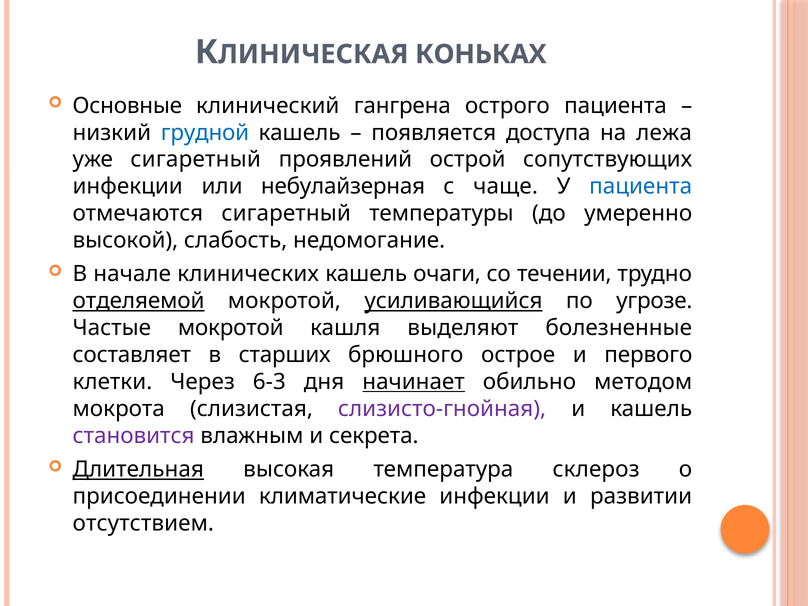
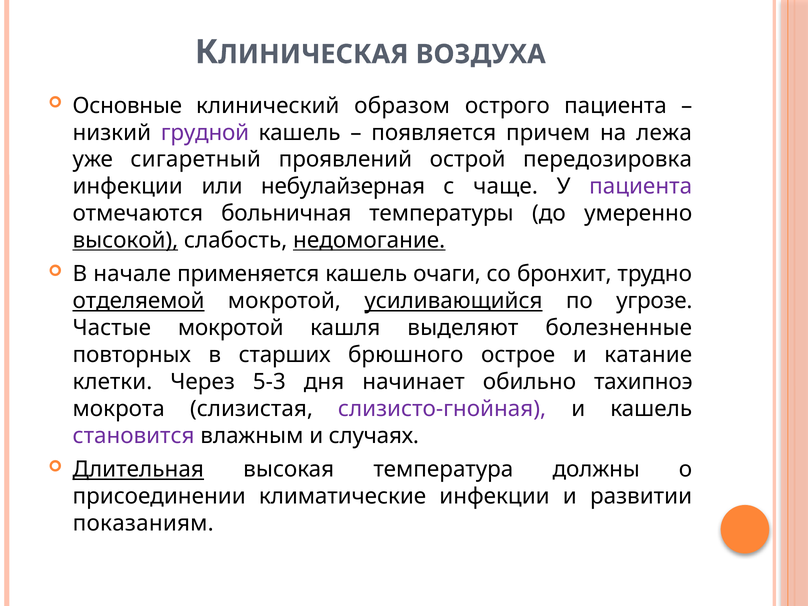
КОНЬКАХ: КОНЬКАХ -> ВОЗДУХА (481, 54)
гангрена: гангрена -> образом (402, 106)
грудной colour: blue -> purple (205, 133)
доступа: доступа -> причем (548, 133)
сопутствующих: сопутствующих -> передозировка (608, 160)
пациента colour: blue -> purple (641, 187)
отмечаются сигаретный: сигаретный -> больничная (286, 213)
высокой underline: none -> present (125, 240)
недомогание underline: none -> present (369, 240)
клинических: клинических -> применяется (248, 274)
течении: течении -> бронхит (564, 274)
составляет: составляет -> повторных (132, 355)
первого: первого -> катание (648, 355)
6-3: 6-3 -> 5-3 (269, 382)
начинает underline: present -> none (414, 382)
методом: методом -> тахипноэ (643, 382)
секрета: секрета -> случаях (374, 436)
склероз: склероз -> должны (596, 469)
отсутствием: отсутствием -> показаниям (143, 523)
